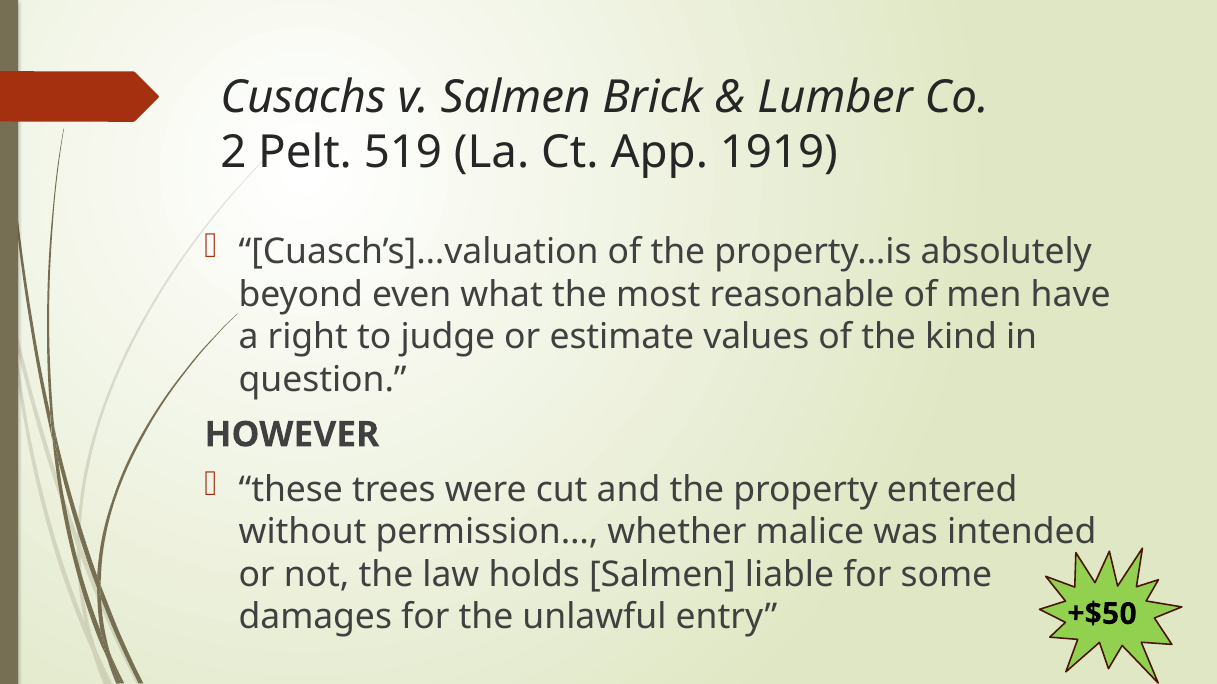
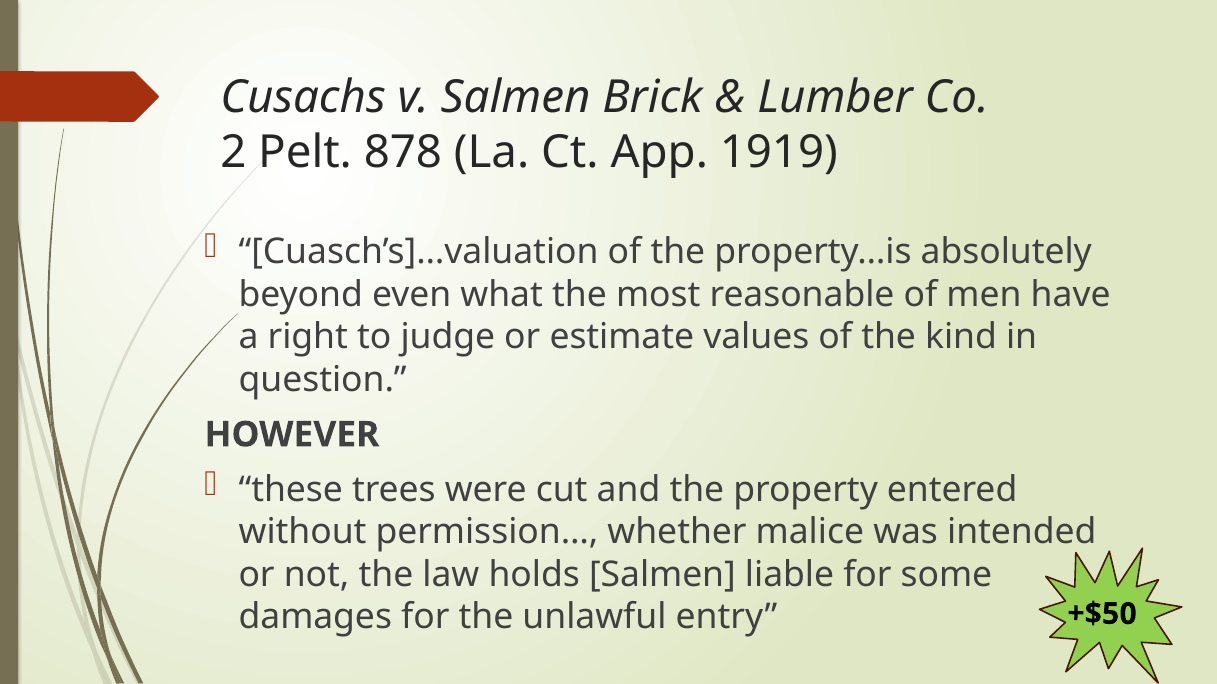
519: 519 -> 878 (403, 152)
